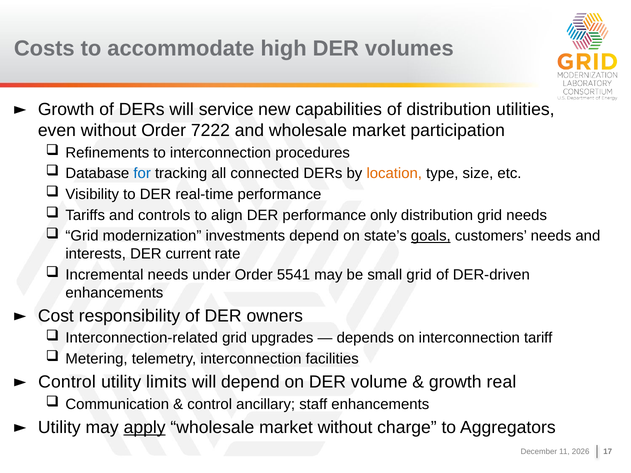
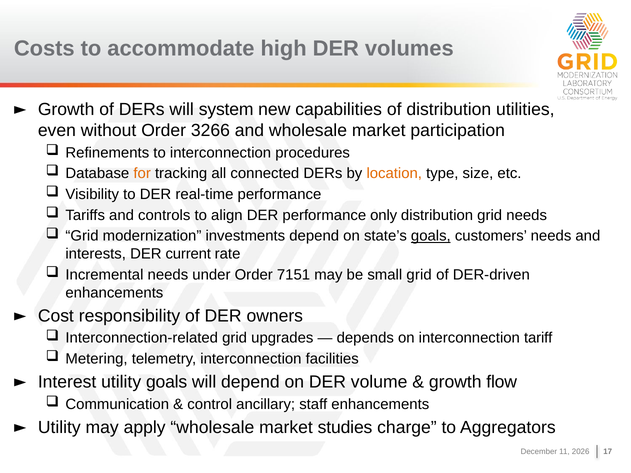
service: service -> system (226, 109)
7222: 7222 -> 3266 (210, 130)
for colour: blue -> orange (142, 174)
5541: 5541 -> 7151 (294, 275)
Control: Control -> Interest (67, 382)
utility limits: limits -> goals (167, 382)
real: real -> flow (502, 382)
apply underline: present -> none (145, 428)
market without: without -> studies (345, 428)
